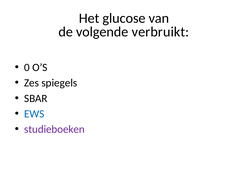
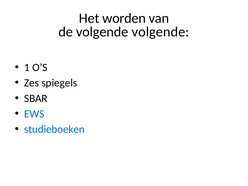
glucose: glucose -> worden (124, 18)
volgende verbruikt: verbruikt -> volgende (160, 32)
0: 0 -> 1 (27, 67)
studieboeken colour: purple -> blue (54, 129)
